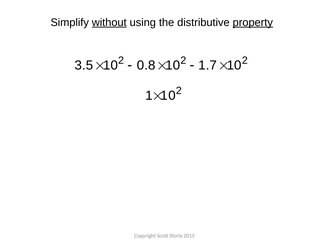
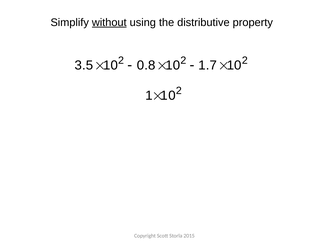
property underline: present -> none (253, 22)
